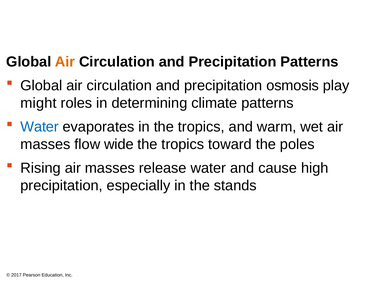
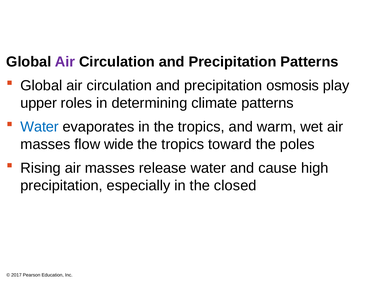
Air colour: orange -> purple (65, 62)
might: might -> upper (39, 103)
stands: stands -> closed (235, 185)
